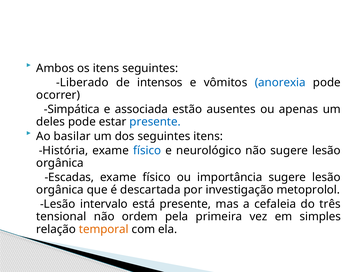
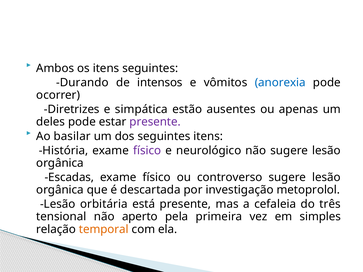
Liberado: Liberado -> Durando (82, 83)
Simpática: Simpática -> Diretrizes (72, 110)
associada: associada -> simpática (141, 110)
presente colour: blue -> purple (155, 122)
físico colour: blue -> purple (147, 151)
importância: importância -> controverso (230, 178)
intervalo: intervalo -> orbitária (104, 204)
ordem: ordem -> aperto (140, 217)
